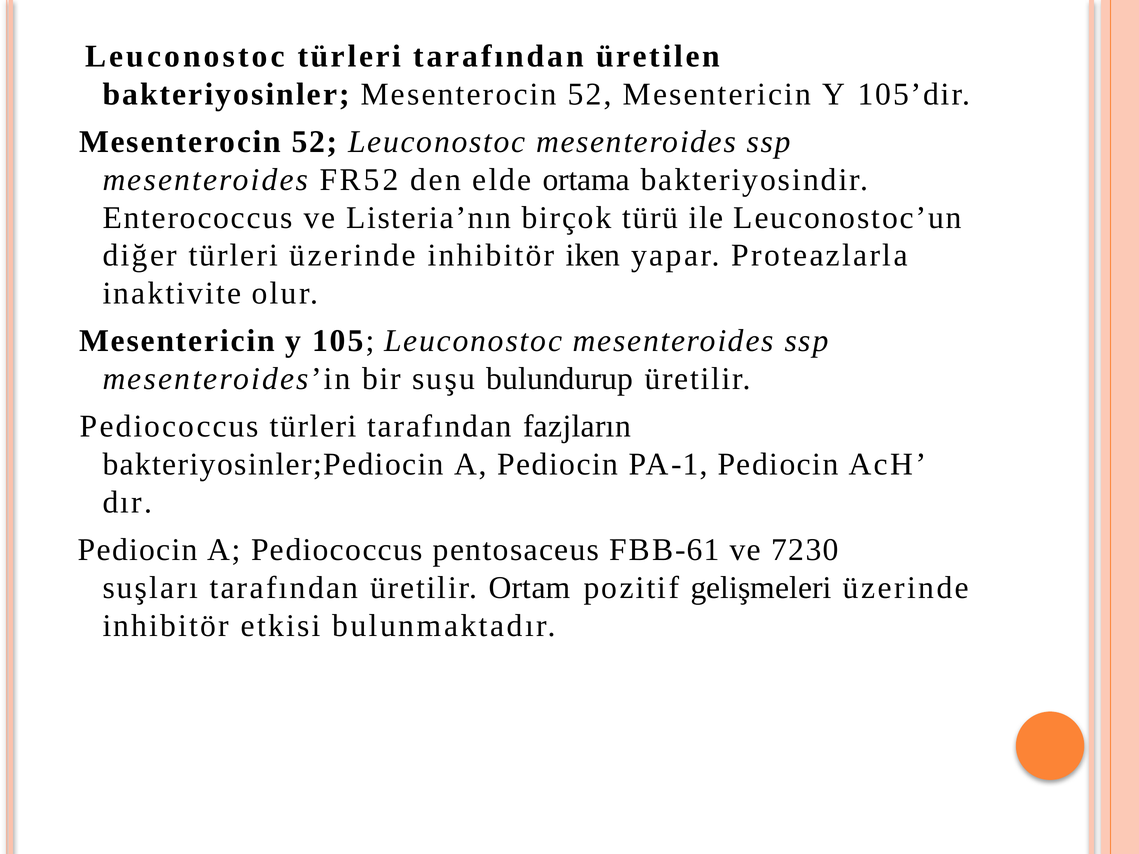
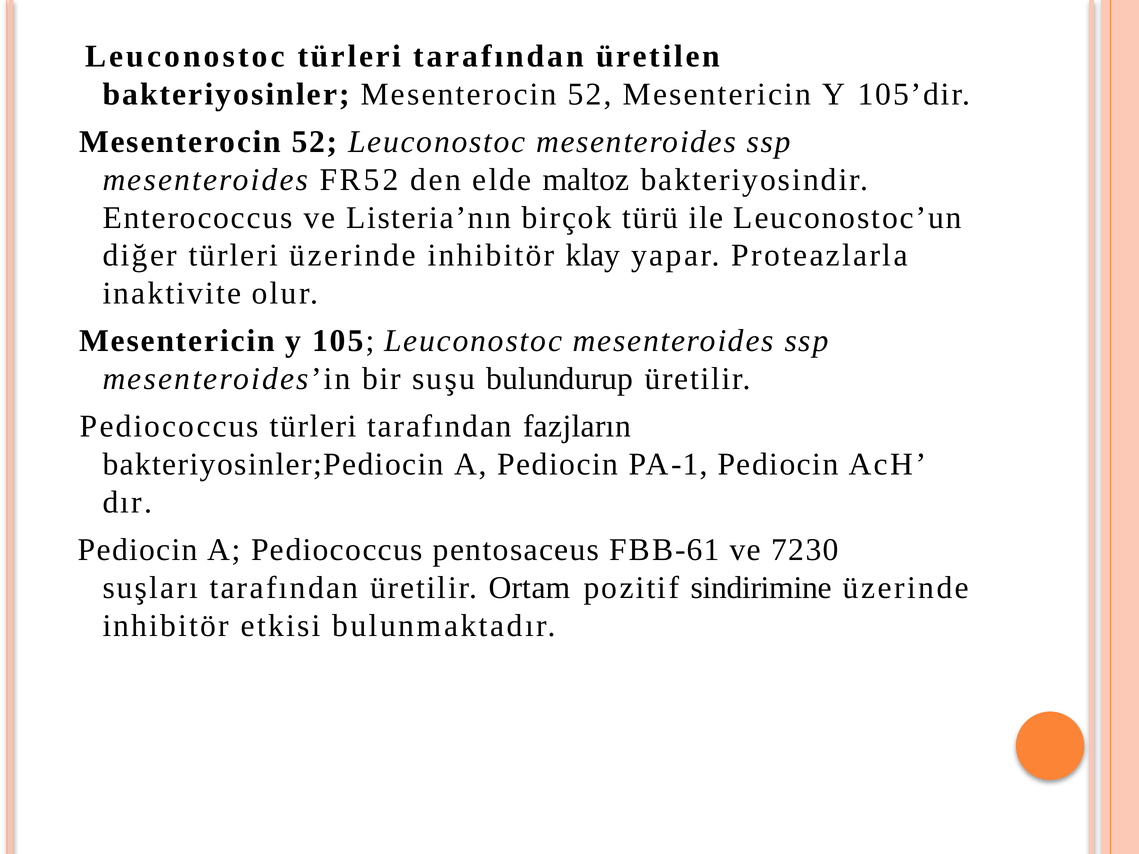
ortama: ortama -> maltoz (586, 180)
iken: iken -> klay (593, 256)
gelişmeleri: gelişmeleri -> sindirimine (761, 588)
